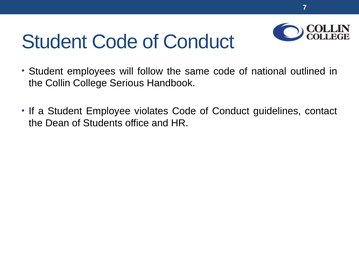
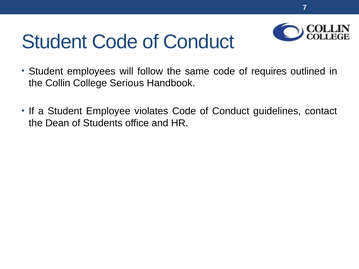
national: national -> requires (269, 71)
